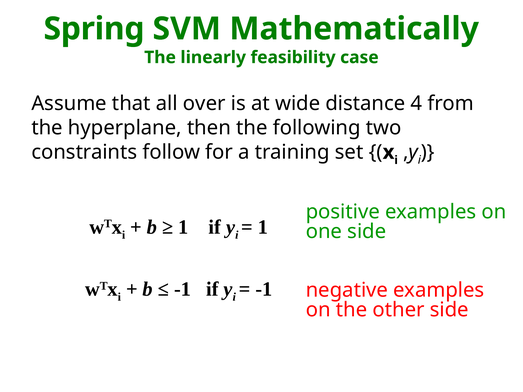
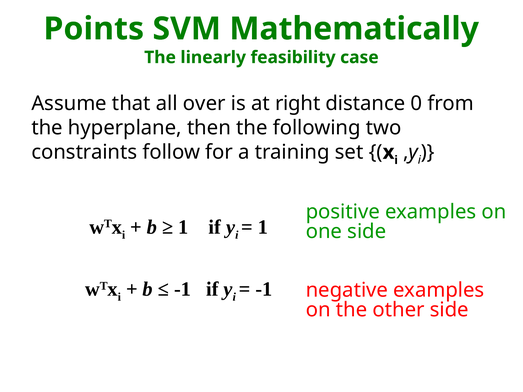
Spring: Spring -> Points (94, 29)
wide: wide -> right (298, 103)
4: 4 -> 0 (416, 103)
